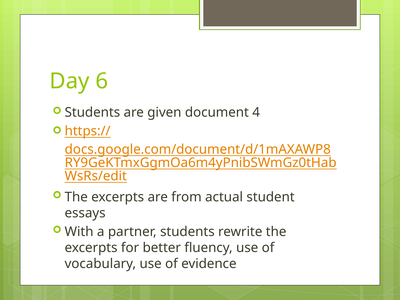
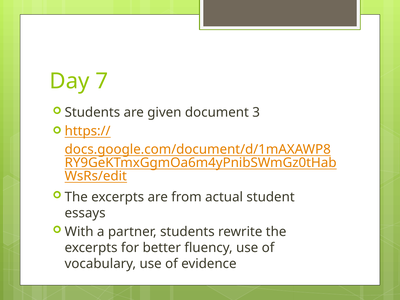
6: 6 -> 7 (102, 81)
4: 4 -> 3 (256, 113)
